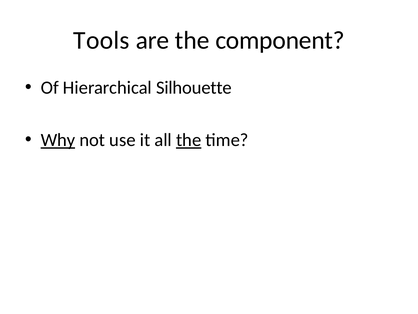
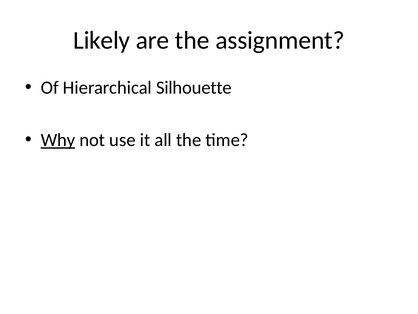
Tools: Tools -> Likely (102, 40)
component: component -> assignment (280, 40)
the underline: present -> none (189, 140)
